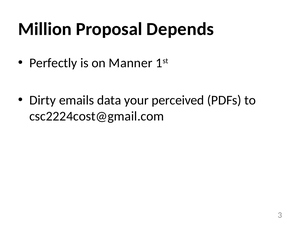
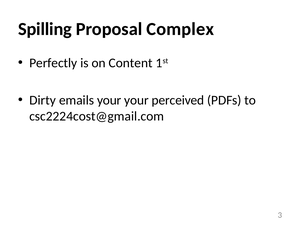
Million: Million -> Spilling (45, 29)
Depends: Depends -> Complex (180, 29)
Manner: Manner -> Content (131, 63)
emails data: data -> your (109, 100)
